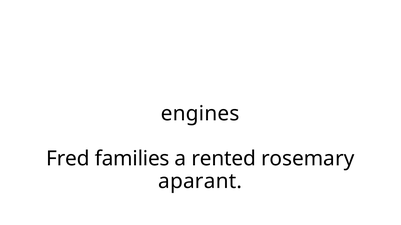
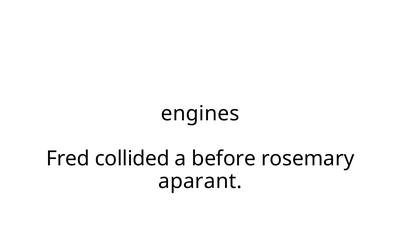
families: families -> collided (132, 159)
rented: rented -> before (224, 159)
